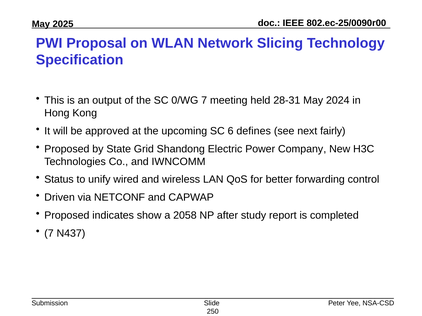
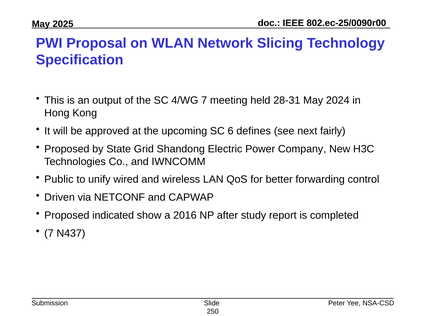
0/WG: 0/WG -> 4/WG (185, 101)
Status: Status -> Public (59, 180)
indicates: indicates -> indicated (113, 216)
2058: 2058 -> 2016 (185, 216)
